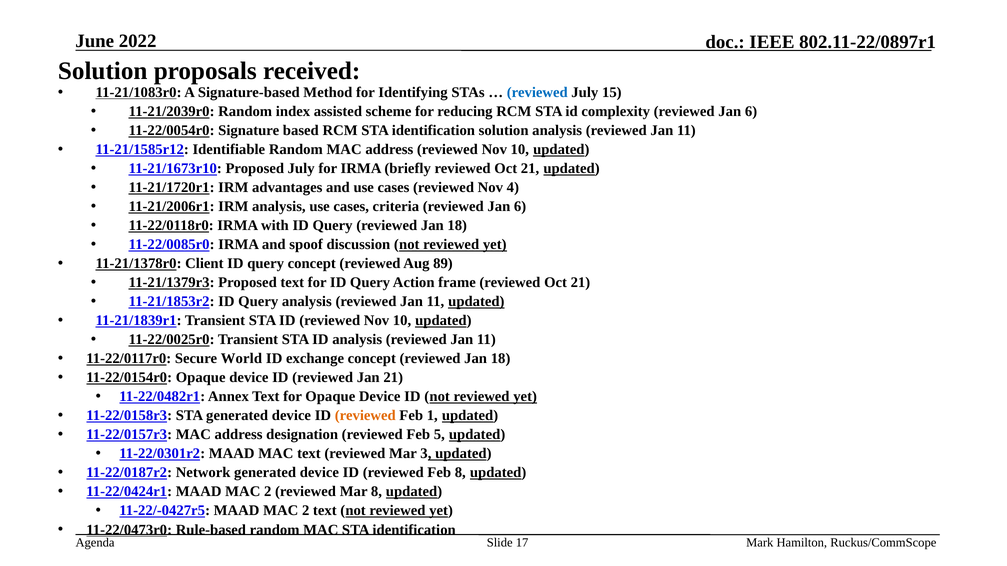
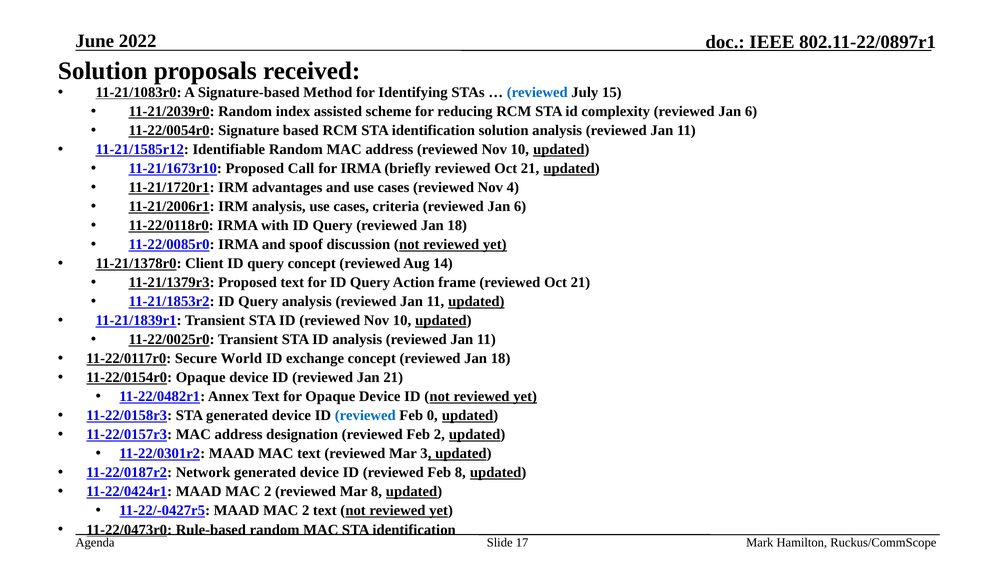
Proposed July: July -> Call (301, 169)
89: 89 -> 14 (443, 264)
reviewed colour: orange -> blue (365, 416)
1: 1 -> 0 (432, 416)
Feb 5: 5 -> 2 (439, 435)
